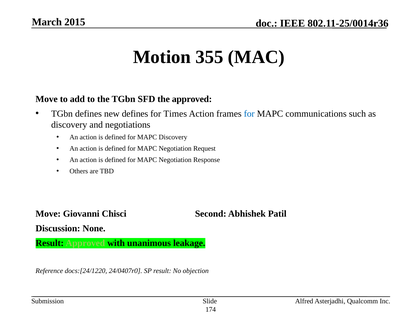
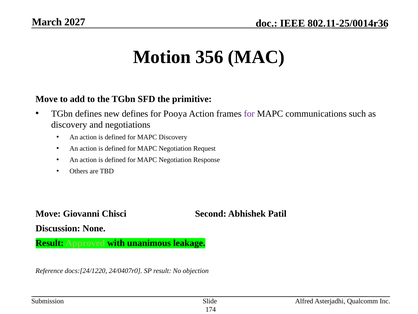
2015: 2015 -> 2027 (75, 22)
355: 355 -> 356 (209, 57)
the approved: approved -> primitive (192, 99)
Times: Times -> Pooya (175, 114)
for colour: blue -> purple (249, 114)
